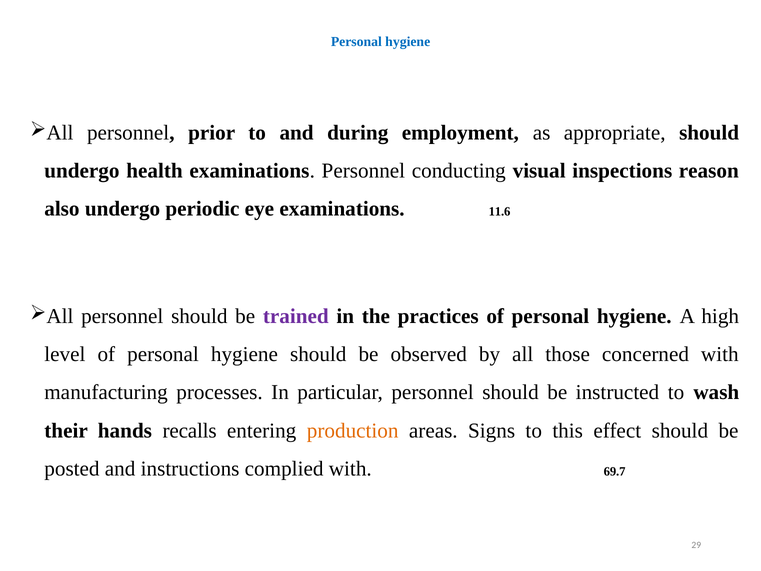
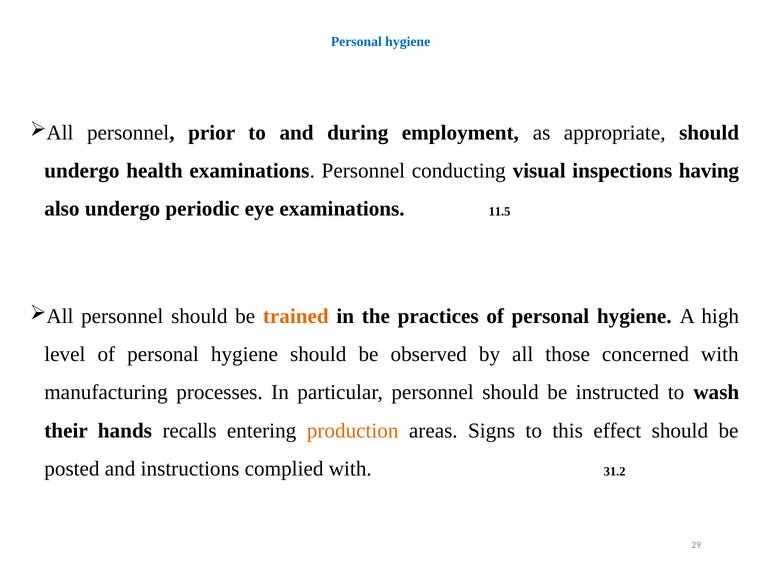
reason: reason -> having (709, 171)
11.6: 11.6 -> 11.5 (500, 211)
trained colour: purple -> orange (296, 316)
69.7: 69.7 -> 31.2 (615, 471)
